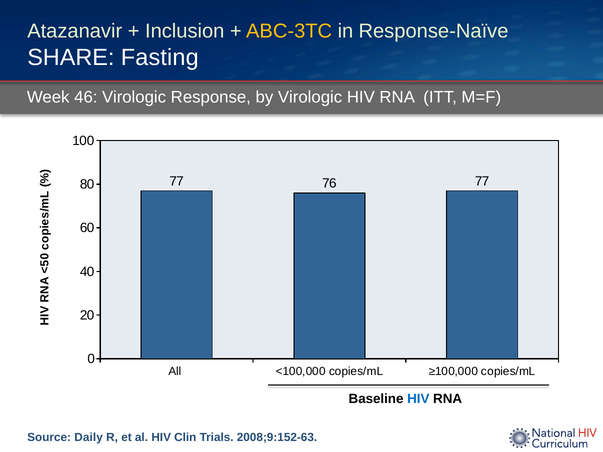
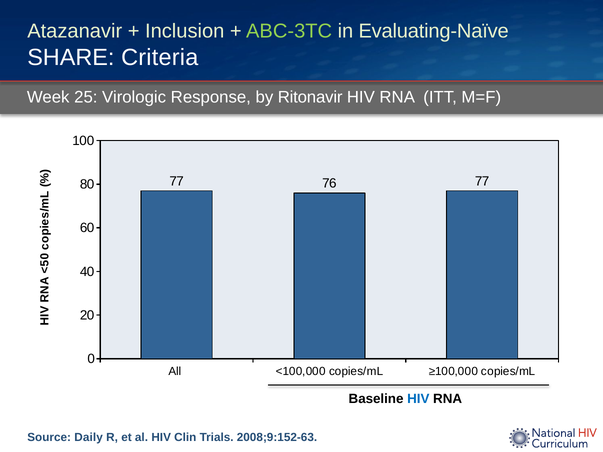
ABC-3TC colour: yellow -> light green (289, 31)
Response-Naïve: Response-Naïve -> Evaluating-Naïve (434, 31)
Fasting: Fasting -> Criteria (160, 57)
46: 46 -> 25 (86, 97)
by Virologic: Virologic -> Ritonavir (310, 97)
